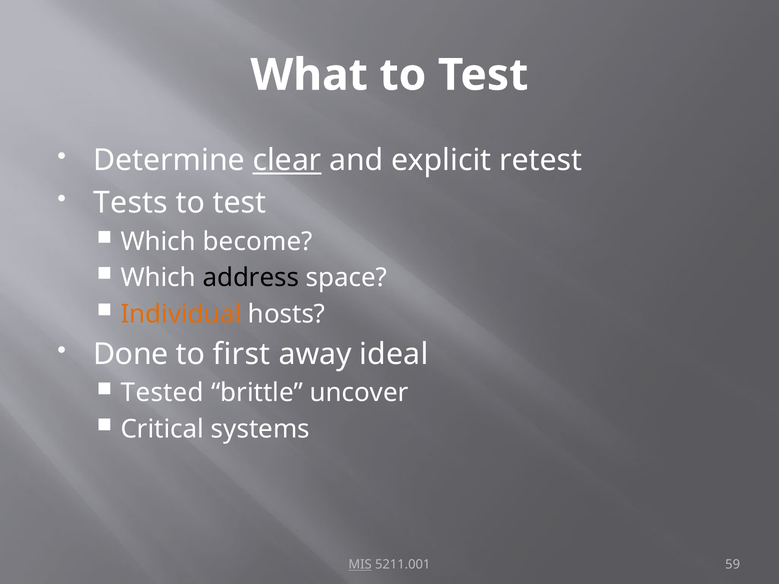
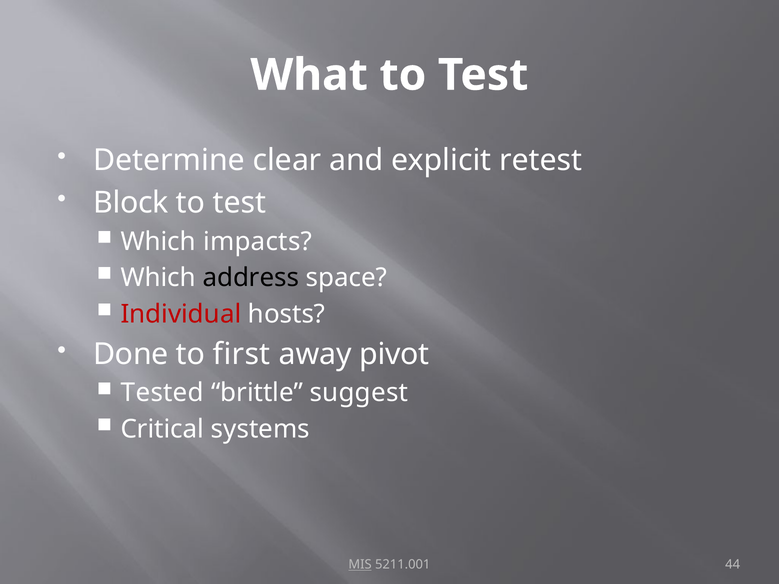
clear underline: present -> none (287, 160)
Tests: Tests -> Block (131, 203)
become: become -> impacts (258, 242)
Individual colour: orange -> red (181, 314)
ideal: ideal -> pivot (394, 354)
uncover: uncover -> suggest (359, 393)
59: 59 -> 44 (733, 565)
